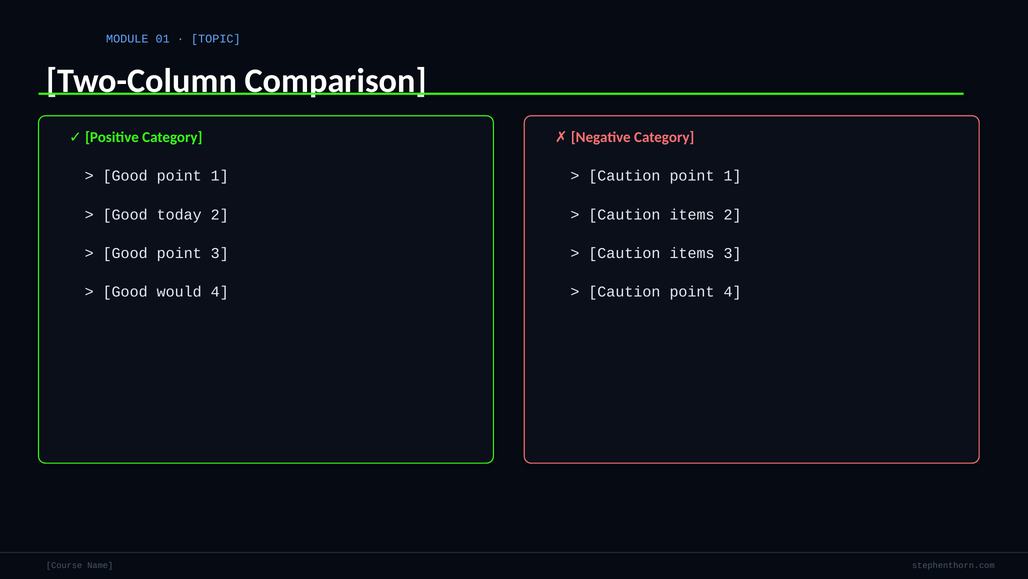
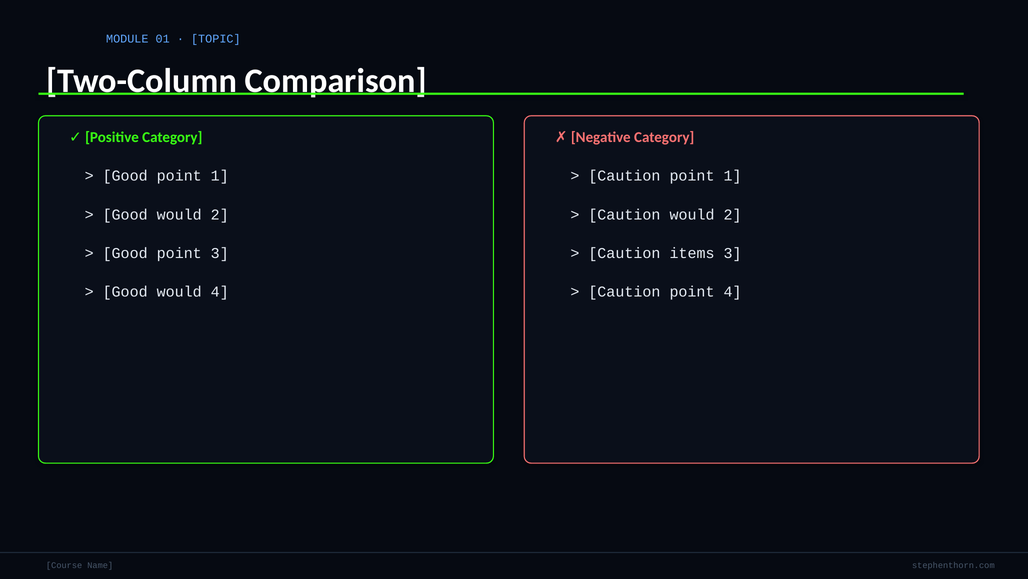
today: today -> would (179, 214)
items: items -> would (692, 214)
